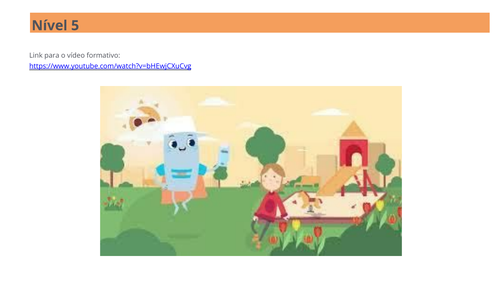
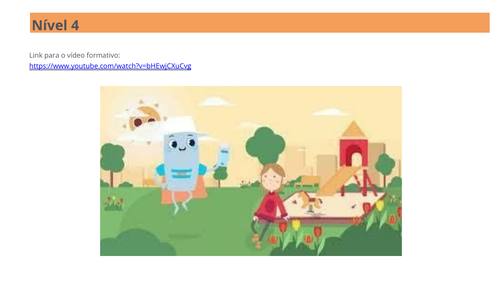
5: 5 -> 4 (75, 26)
